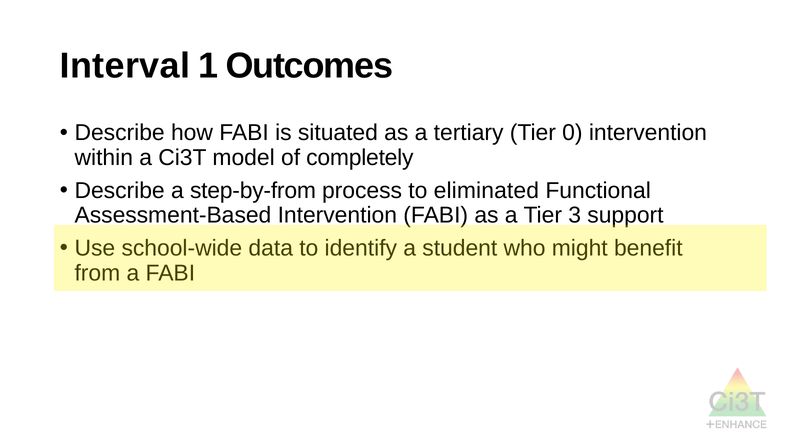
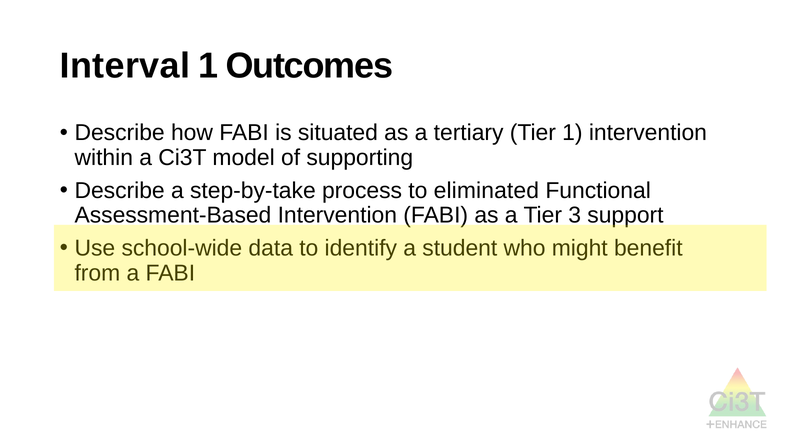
Tier 0: 0 -> 1 (572, 133)
completely: completely -> supporting (360, 157)
step-by-from: step-by-from -> step-by-take (253, 190)
